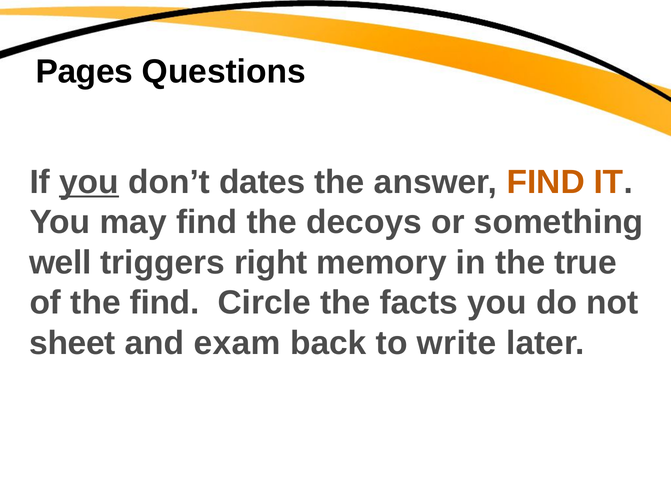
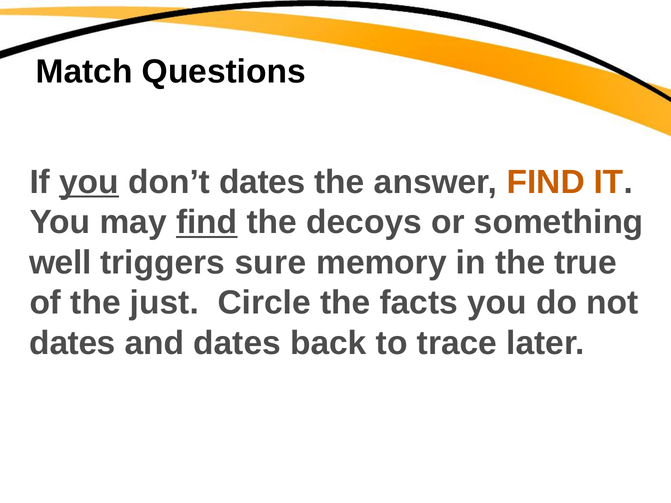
Pages: Pages -> Match (84, 72)
find underline: none -> present (207, 223)
right: right -> sure (270, 263)
the find: find -> just (164, 303)
sheet: sheet -> dates (73, 343)
and exam: exam -> dates (237, 343)
write: write -> trace (457, 343)
